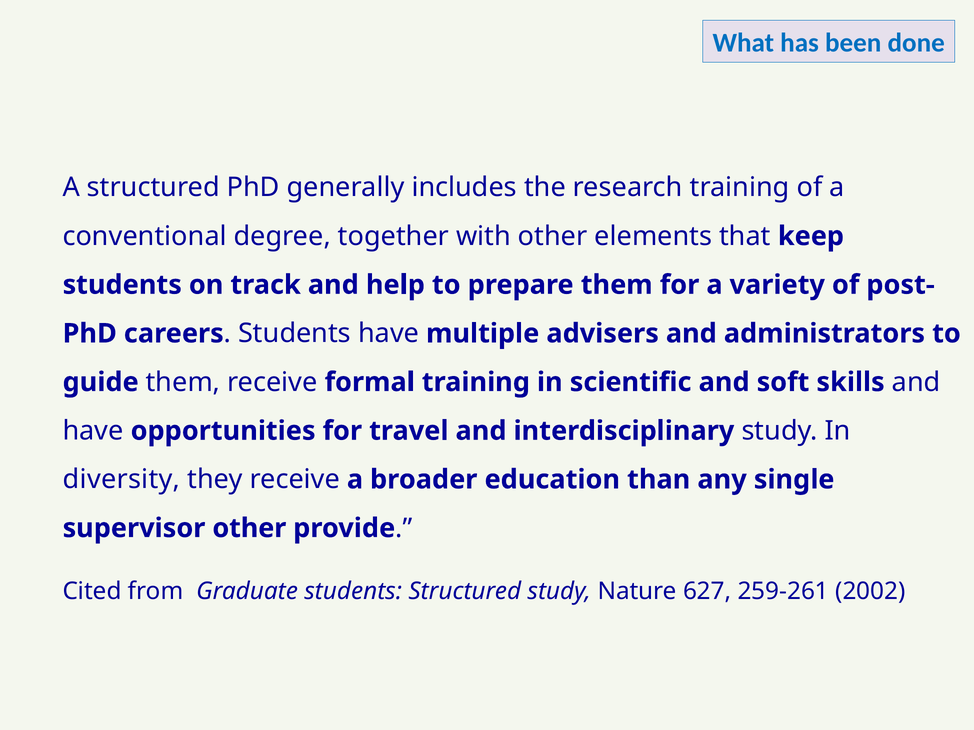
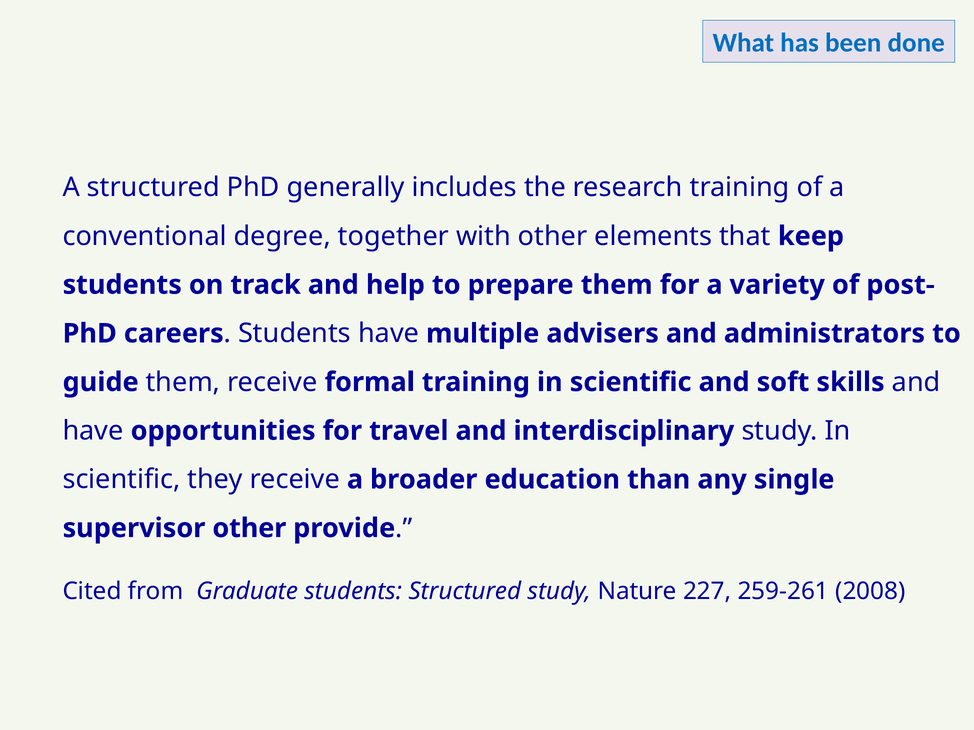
diversity: diversity -> scientific (122, 480)
627: 627 -> 227 (707, 592)
2002: 2002 -> 2008 (870, 592)
